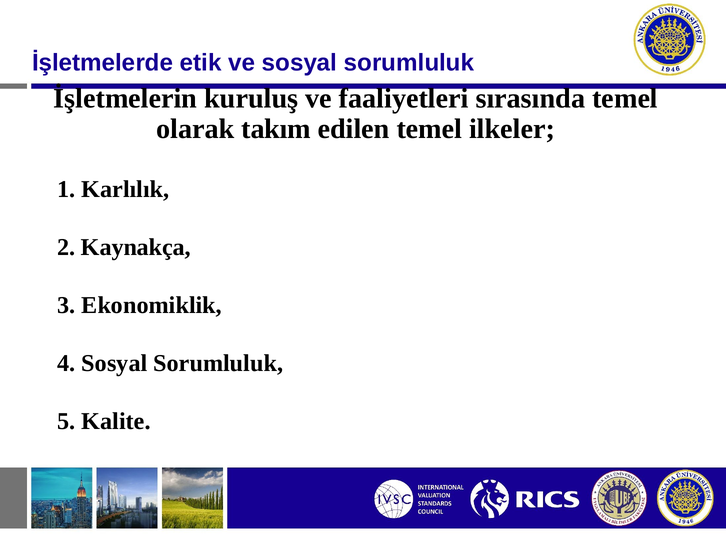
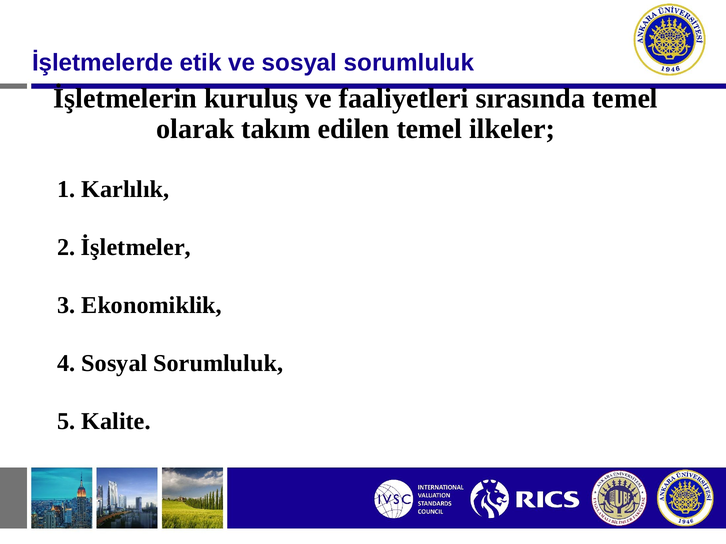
Kaynakça: Kaynakça -> İşletmeler (136, 248)
